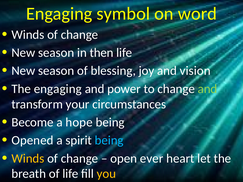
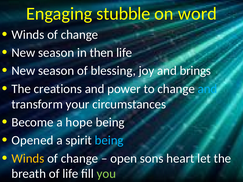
symbol: symbol -> stubble (123, 14)
vision: vision -> brings (195, 71)
The engaging: engaging -> creations (58, 89)
and colour: light green -> light blue (208, 89)
ever: ever -> sons (152, 159)
you colour: yellow -> light green (106, 174)
